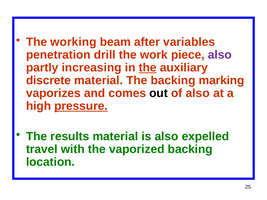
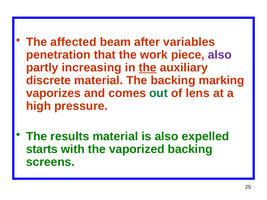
working: working -> affected (73, 42)
drill: drill -> that (105, 55)
out colour: black -> green (159, 93)
of also: also -> lens (198, 93)
pressure underline: present -> none (81, 106)
travel: travel -> starts (42, 149)
location: location -> screens (50, 162)
